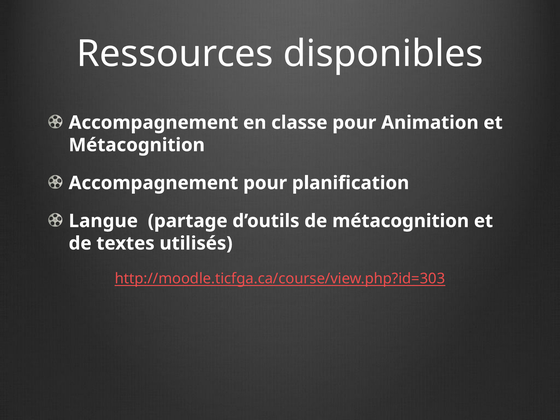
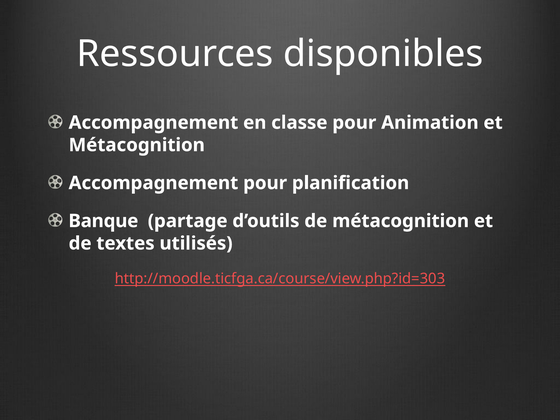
Langue: Langue -> Banque (103, 221)
